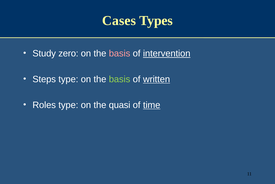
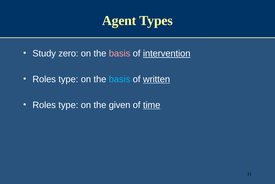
Cases: Cases -> Agent (119, 21)
Steps: Steps -> Roles (44, 79)
basis colour: light green -> light blue (120, 79)
quasi: quasi -> given (120, 105)
